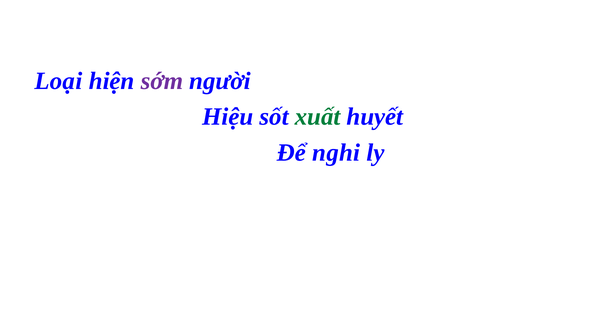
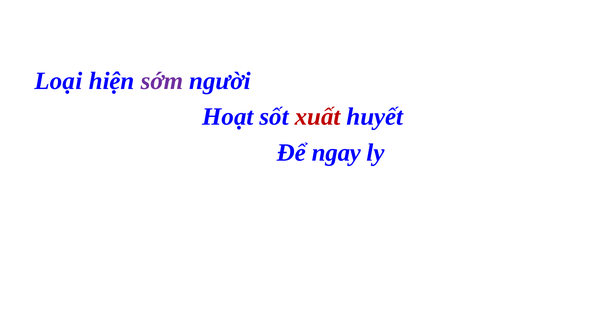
Hiệu: Hiệu -> Hoạt (228, 117)
xuất colour: green -> red (318, 117)
nghi: nghi -> ngay (336, 153)
